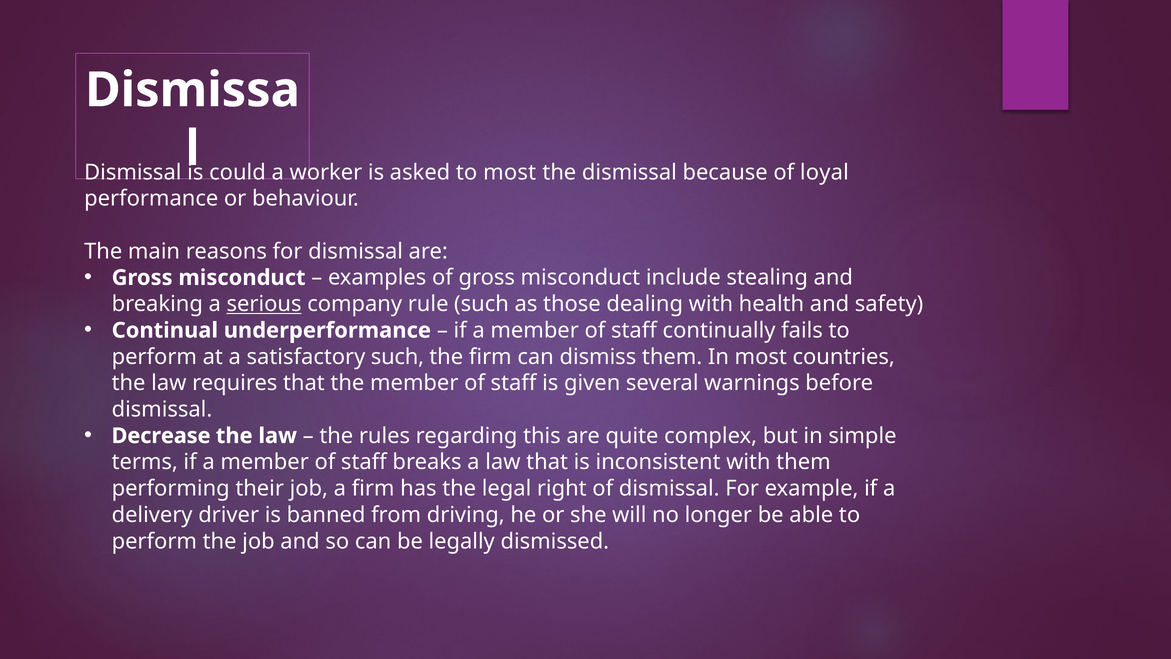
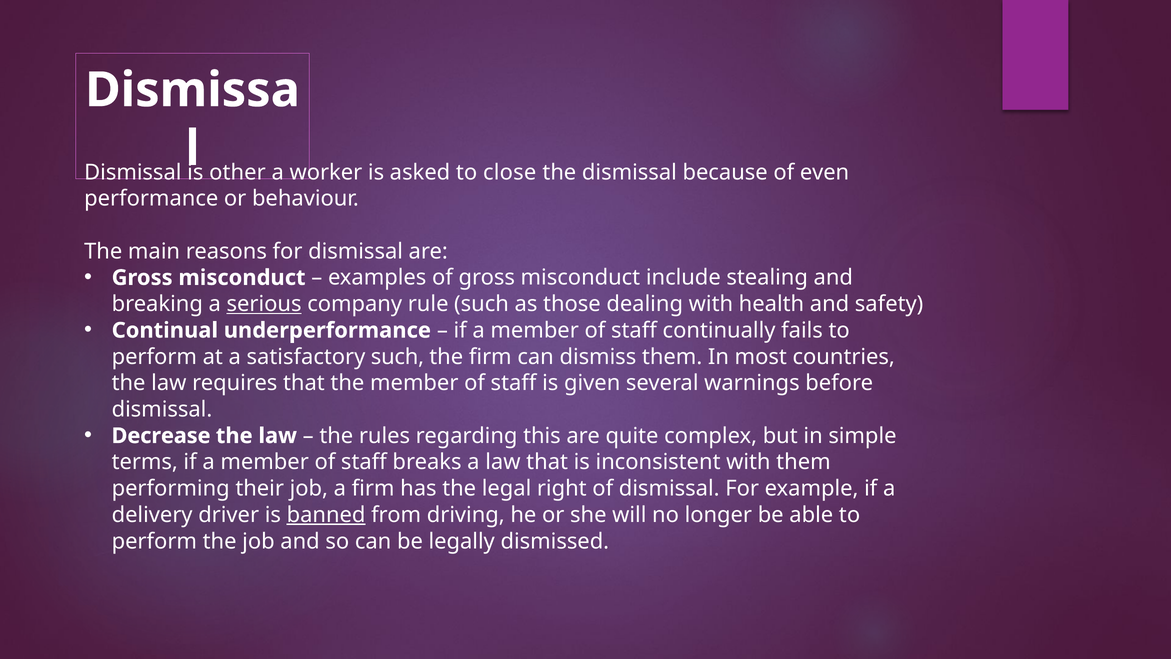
could: could -> other (237, 172)
to most: most -> close (510, 172)
loyal: loyal -> even (825, 172)
banned underline: none -> present (326, 515)
